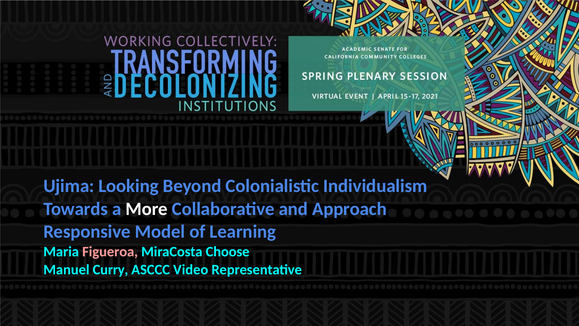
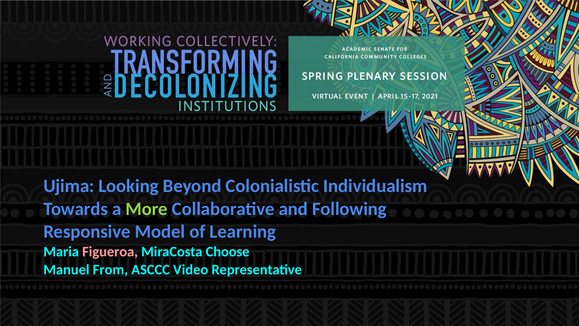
More colour: white -> light green (147, 209)
Approach: Approach -> Following (349, 209)
Curry: Curry -> From (110, 269)
